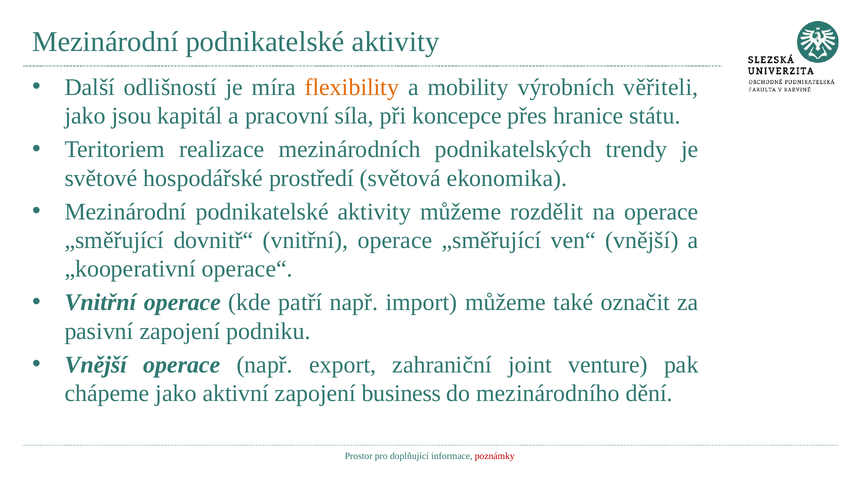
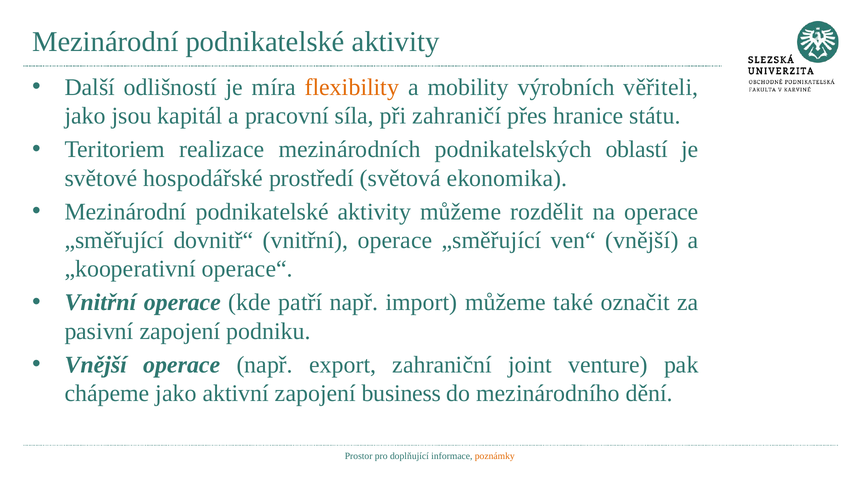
koncepce: koncepce -> zahraničí (457, 116)
trendy: trendy -> oblastí (637, 149)
poznámky colour: red -> orange (495, 456)
